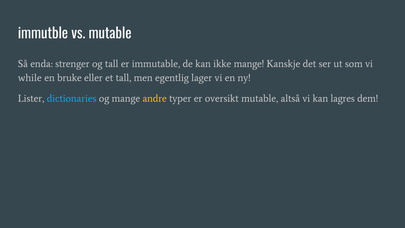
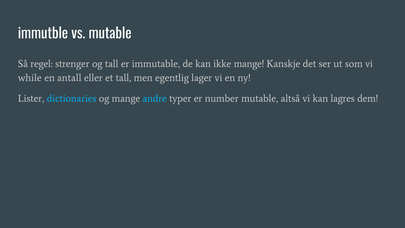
enda: enda -> regel (42, 64)
bruke: bruke -> antall (69, 78)
andre colour: yellow -> light blue (155, 98)
oversikt: oversikt -> number (222, 98)
